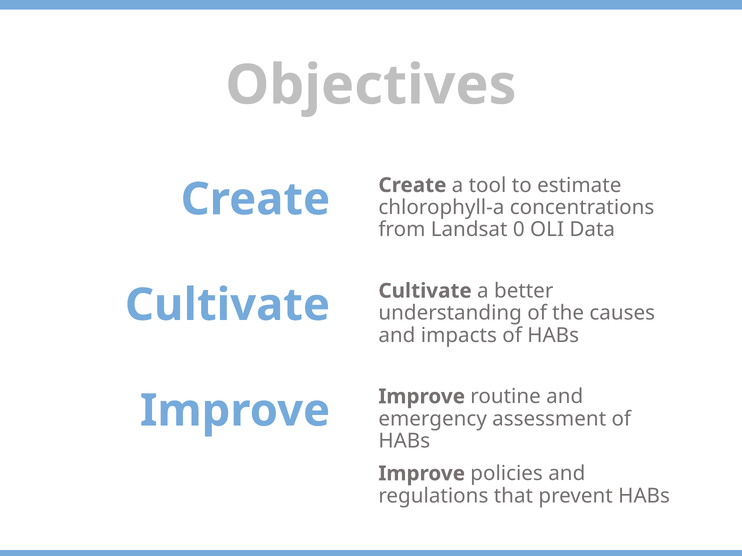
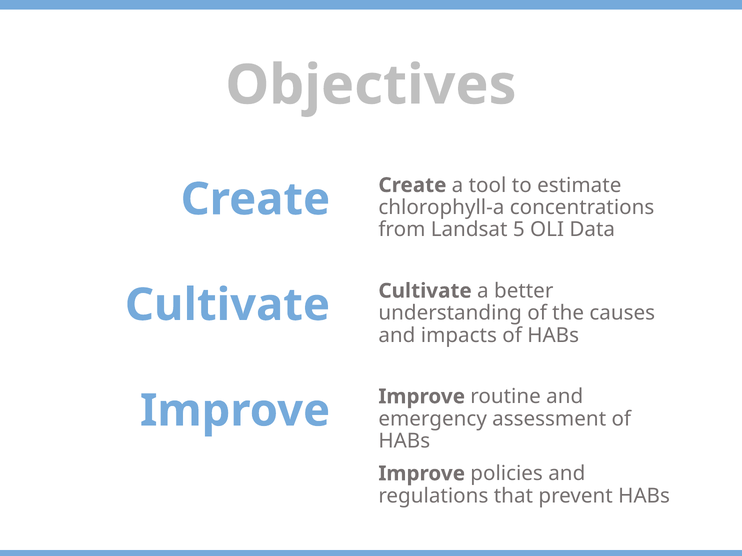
0: 0 -> 5 (519, 230)
